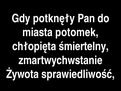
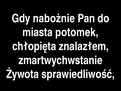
potknęły: potknęły -> nabożnie (54, 18)
śmiertelny: śmiertelny -> znalazłem (84, 46)
